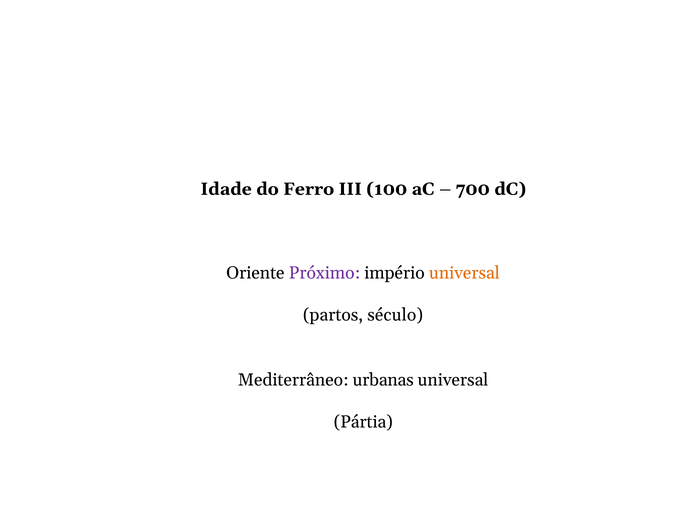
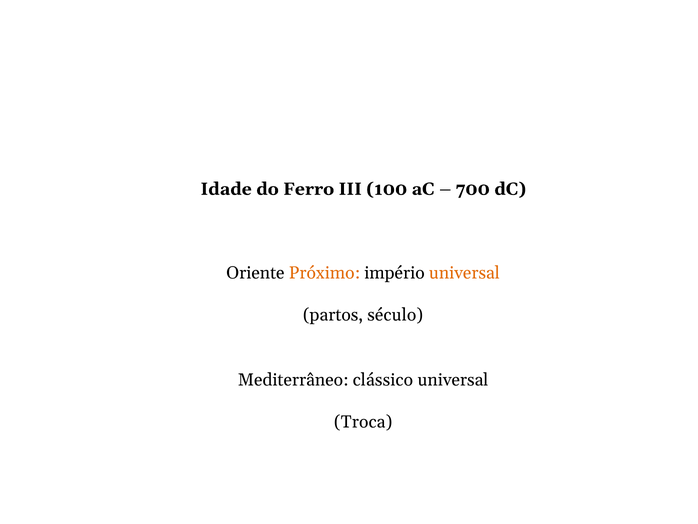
Próximo colour: purple -> orange (324, 273)
urbanas: urbanas -> clássico (383, 380)
Pártia: Pártia -> Troca (363, 422)
